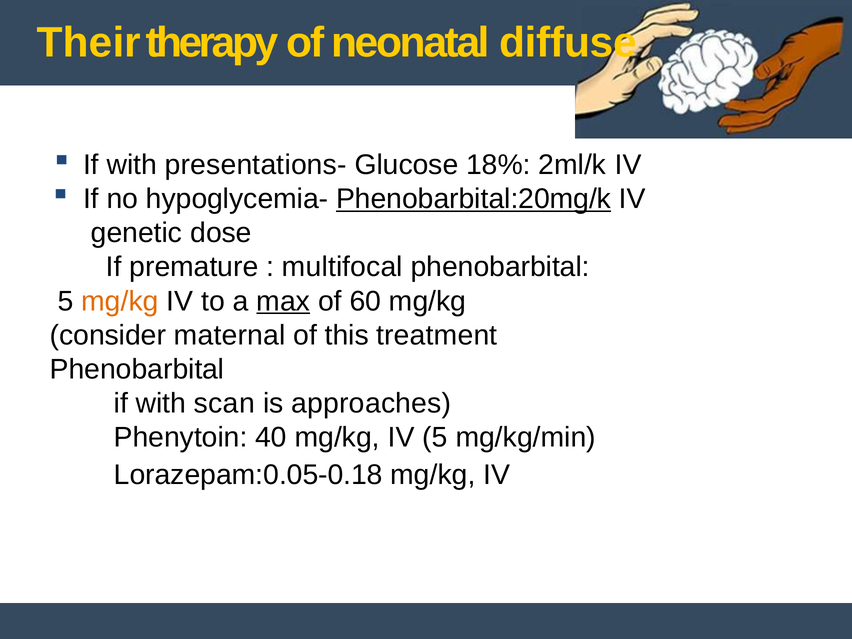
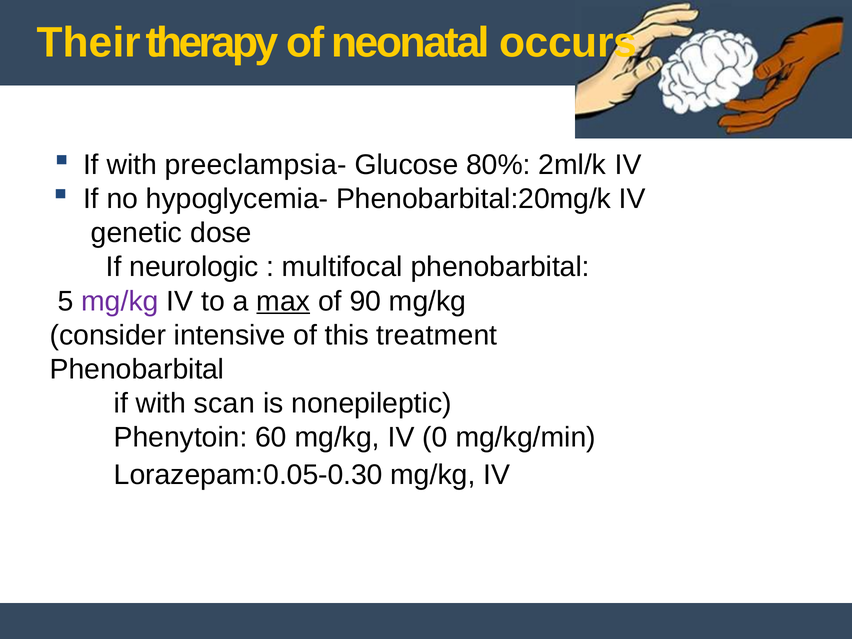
diffuse: diffuse -> occurs (568, 43)
presentations-: presentations- -> preeclampsia- (256, 165)
18%: 18% -> 80% (498, 165)
Phenobarbital:20mg/k underline: present -> none (474, 199)
premature: premature -> neurologic (194, 267)
mg/kg colour: orange -> purple (120, 301)
60: 60 -> 90 (365, 301)
maternal: maternal -> intensive (230, 335)
approaches: approaches -> nonepileptic (371, 403)
40: 40 -> 60 (271, 437)
IV 5: 5 -> 0 (435, 437)
Lorazepam:0.05-0.18: Lorazepam:0.05-0.18 -> Lorazepam:0.05-0.30 (248, 475)
